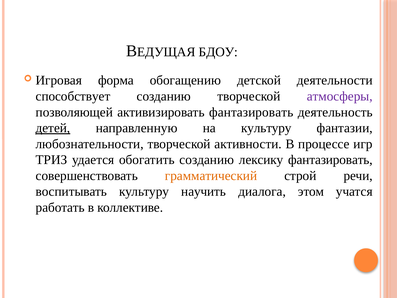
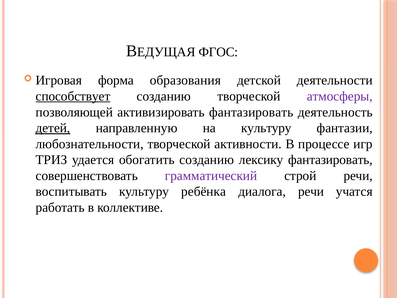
БДОУ: БДОУ -> ФГОС (218, 52)
обогащению: обогащению -> образования (185, 80)
способствует underline: none -> present (73, 96)
грамматический colour: orange -> purple (211, 176)
научить: научить -> ребёнка (204, 191)
диалога этом: этом -> речи (311, 191)
